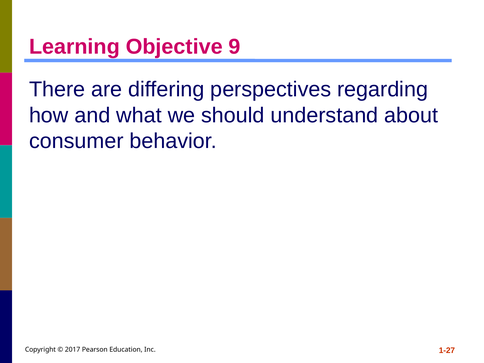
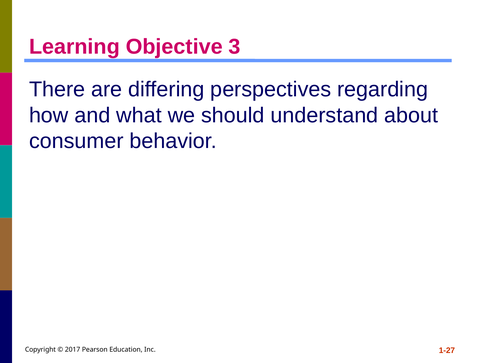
9: 9 -> 3 (235, 47)
